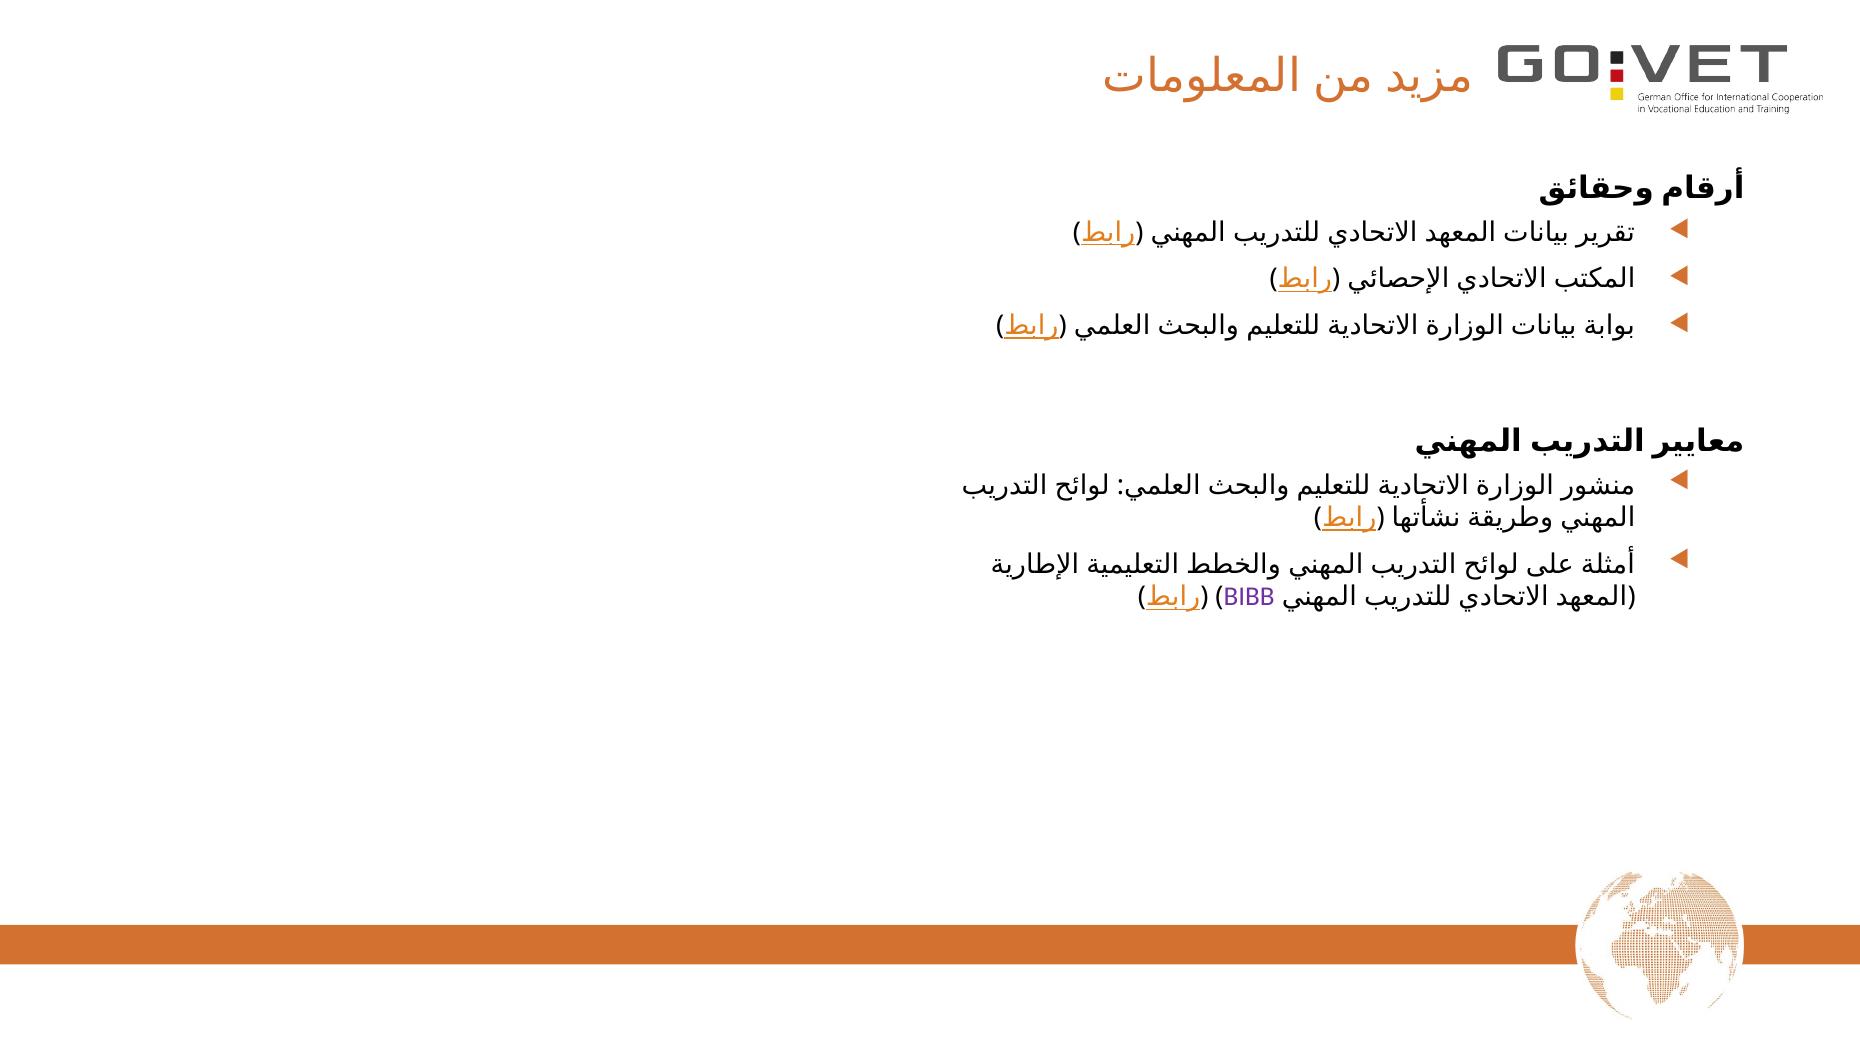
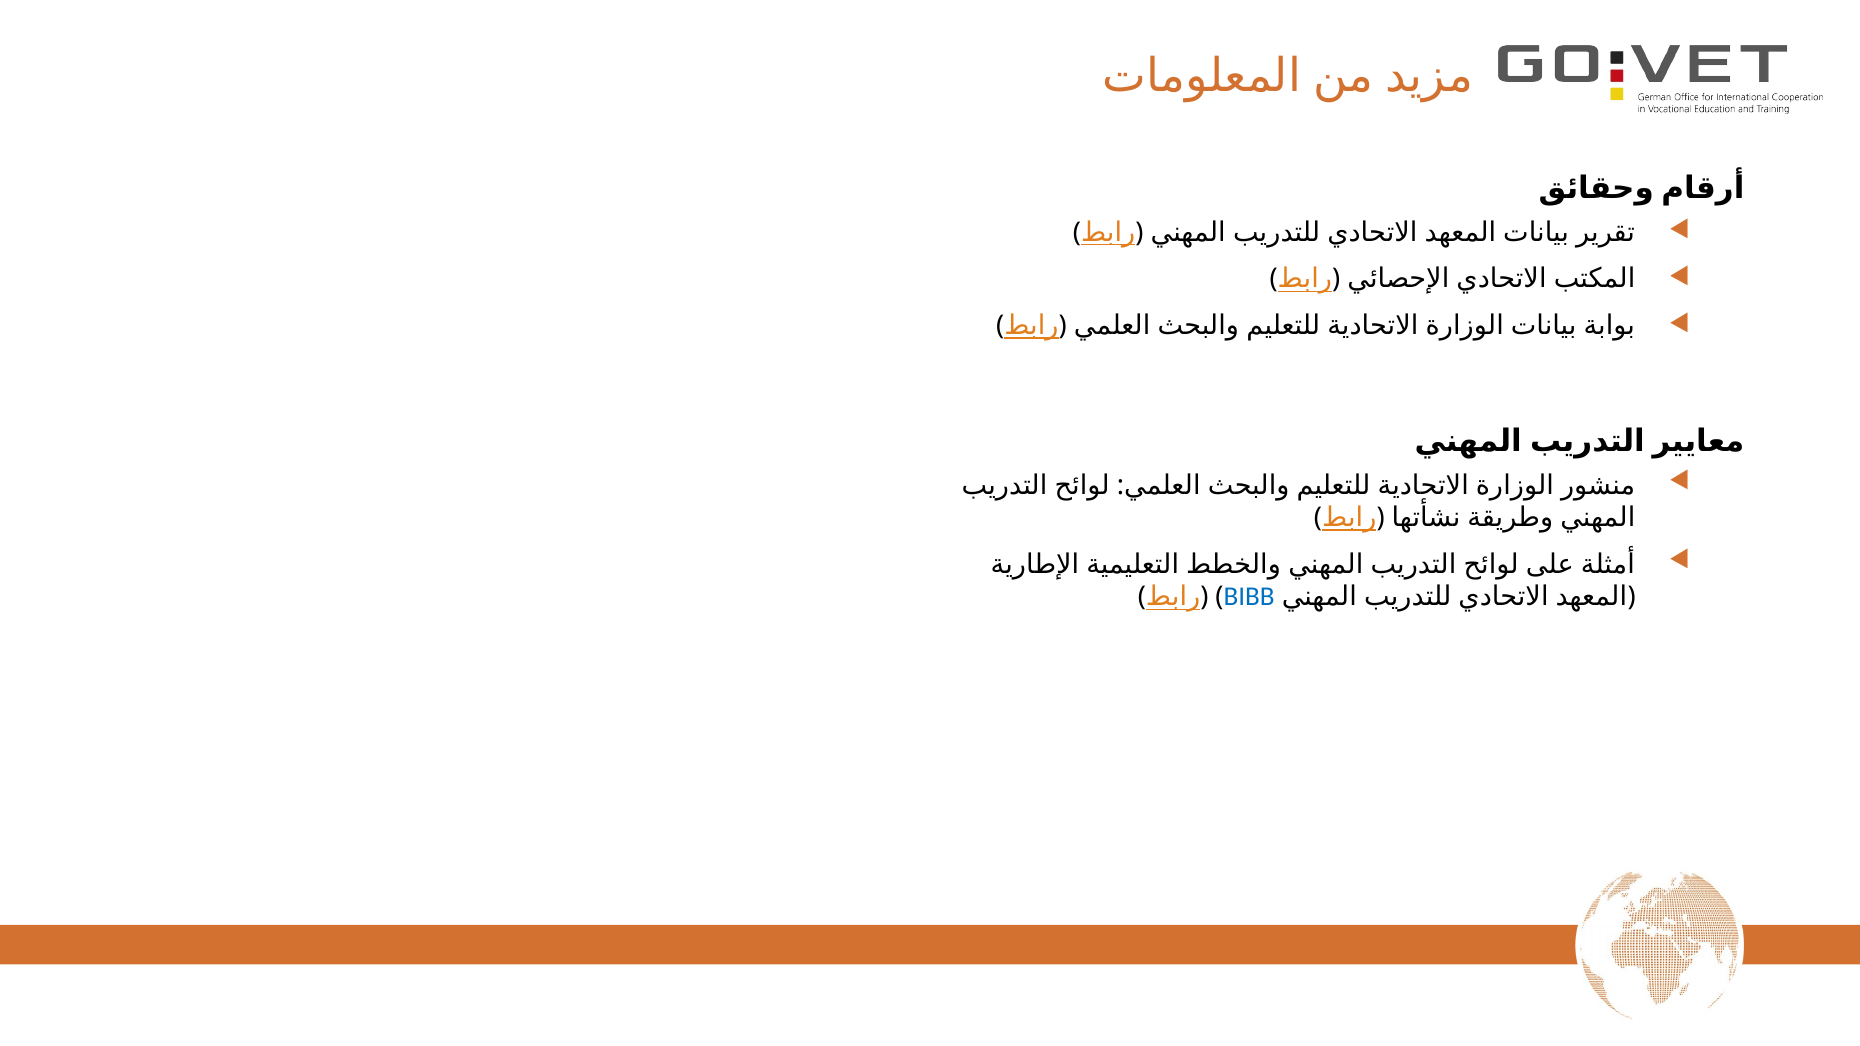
BIBB colour: purple -> blue (1249, 597)
